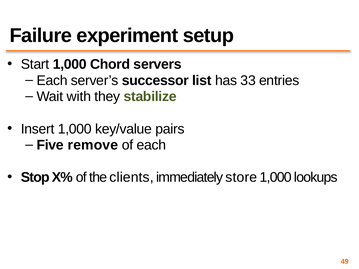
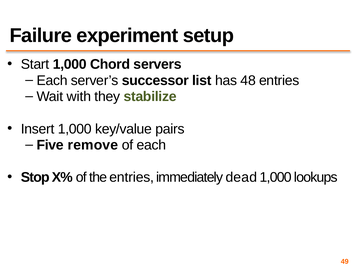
33: 33 -> 48 (248, 81)
the clients: clients -> entries (132, 178)
store: store -> dead (241, 178)
